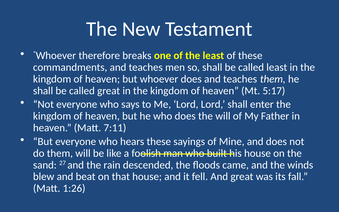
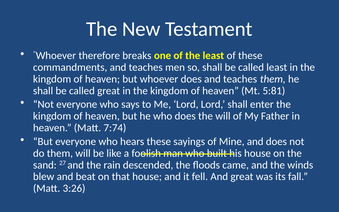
5:17: 5:17 -> 5:81 (274, 91)
7:11: 7:11 -> 7:74 (115, 128)
1:26: 1:26 -> 3:26 (74, 188)
